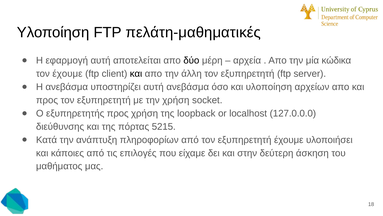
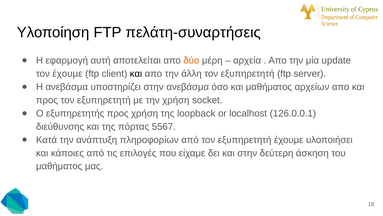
πελάτη-μαθηματικές: πελάτη-μαθηματικές -> πελάτη-συναρτήσεις (193, 32)
δύο colour: black -> orange (191, 60)
κώδικα: κώδικα -> update (336, 60)
υποστηρίζει αυτή: αυτή -> στην (154, 87)
και υλοποίηση: υλοποίηση -> μαθήματος (269, 87)
127.0.0.0: 127.0.0.0 -> 126.0.0.1 (293, 113)
5215: 5215 -> 5567 (164, 126)
